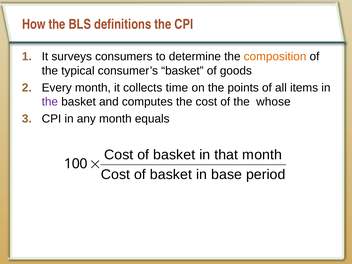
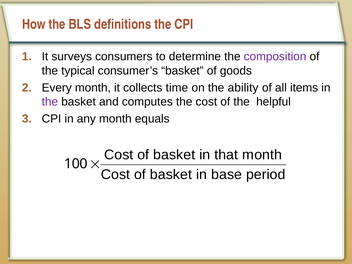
composition colour: orange -> purple (275, 57)
points: points -> ability (243, 88)
whose: whose -> helpful (274, 102)
